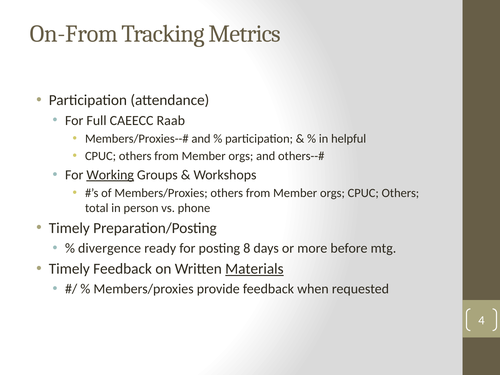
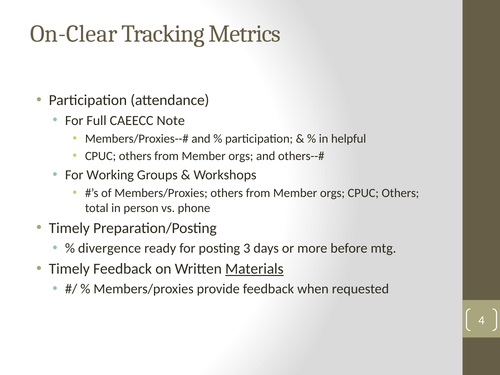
On-From: On-From -> On-Clear (74, 34)
Raab: Raab -> Note (171, 120)
Working underline: present -> none (110, 175)
8: 8 -> 3 (247, 248)
